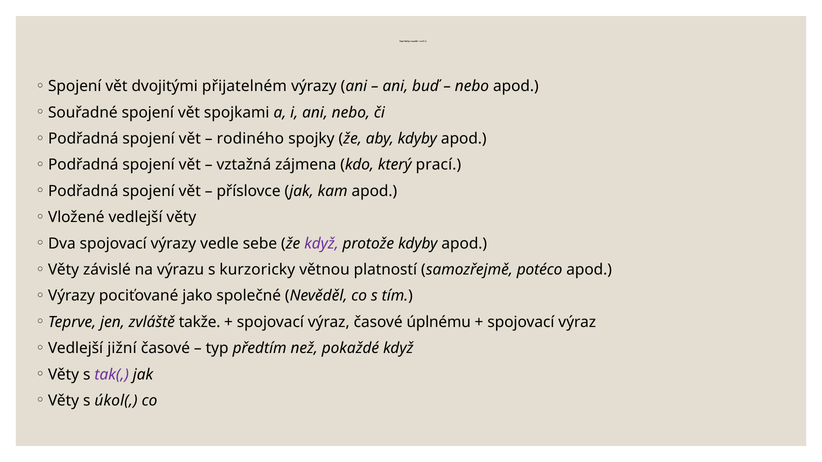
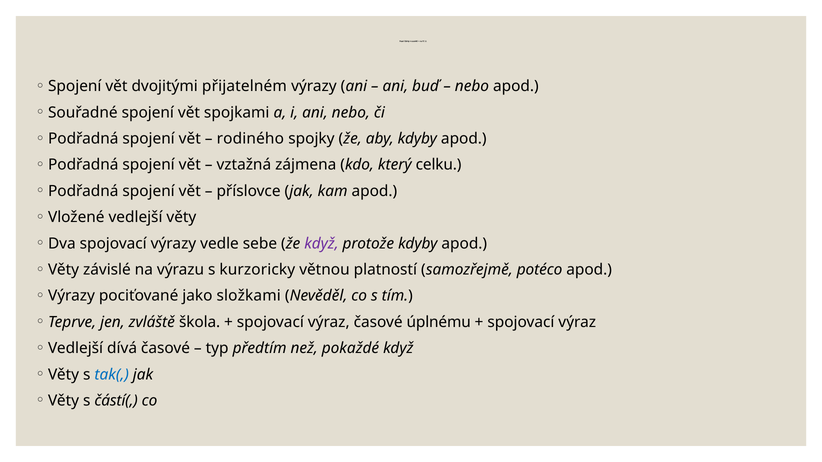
prací: prací -> celku (439, 165)
společné: společné -> složkami (249, 296)
takže: takže -> škola (200, 322)
jižní: jižní -> dívá (122, 349)
tak( colour: purple -> blue (112, 375)
úkol(: úkol( -> částí( (116, 401)
